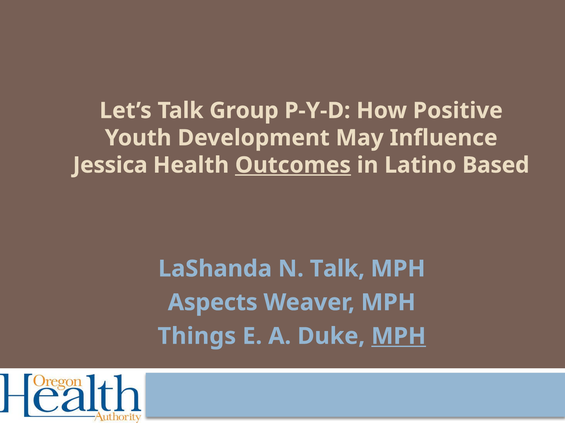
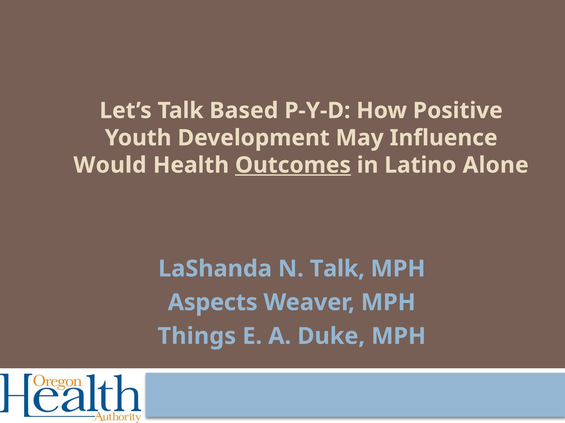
Group: Group -> Based (244, 111)
Jessica: Jessica -> Would (110, 165)
Based: Based -> Alone (496, 165)
MPH underline: present -> none (399, 337)
